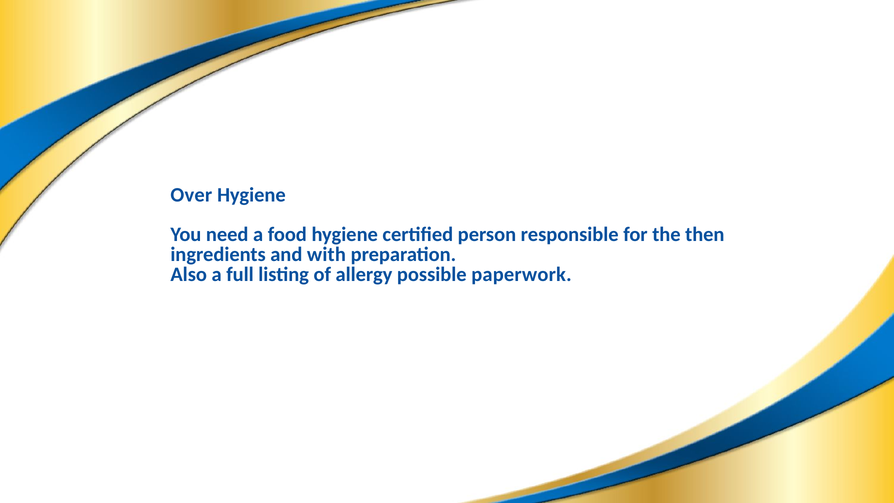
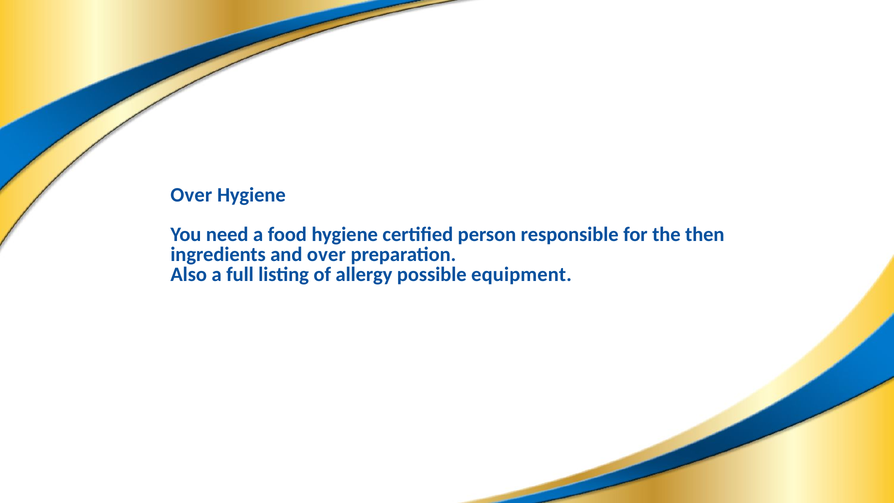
and with: with -> over (326, 254)
paperwork: paperwork -> equipment (521, 274)
